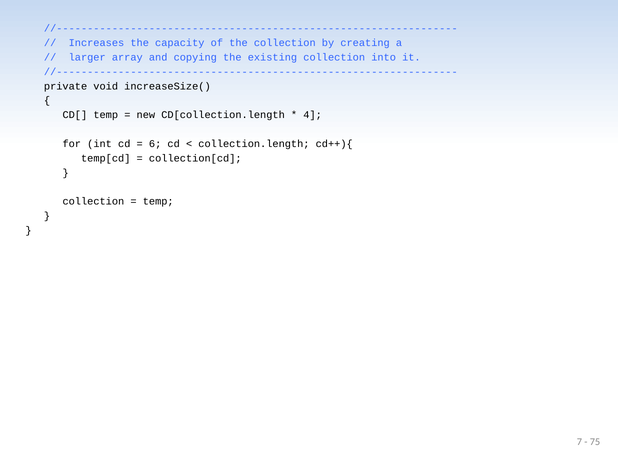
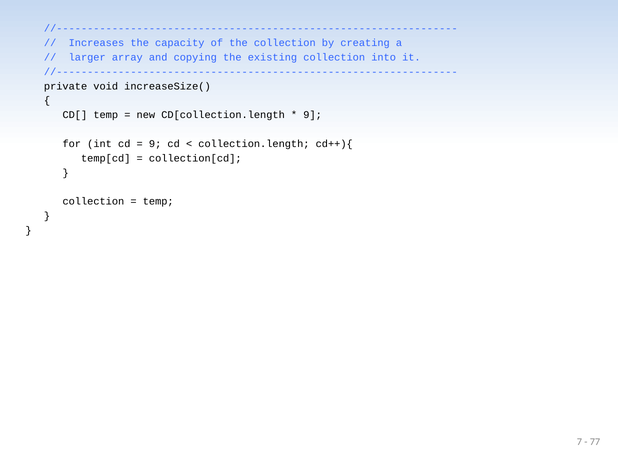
4: 4 -> 9 (313, 115)
6: 6 -> 9 (155, 144)
75: 75 -> 77 (595, 443)
